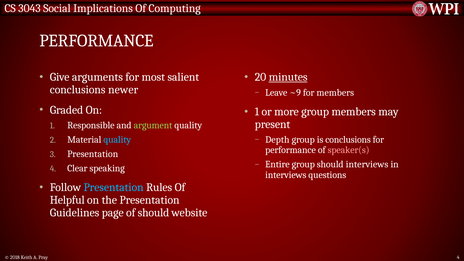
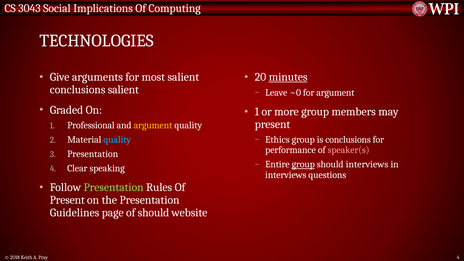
PERFORMANCE: PERFORMANCE -> TECHNOLOGIES (97, 41)
conclusions newer: newer -> salient (123, 90)
~9: ~9 -> ~0 (295, 93)
for members: members -> argument (335, 93)
Responsible: Responsible -> Professional (91, 125)
argument colour: light green -> yellow (153, 125)
Depth: Depth -> Ethics (277, 140)
group underline: none -> present (303, 164)
Presentation colour: light blue -> light green (114, 187)
Helpful: Helpful -> Present (67, 200)
